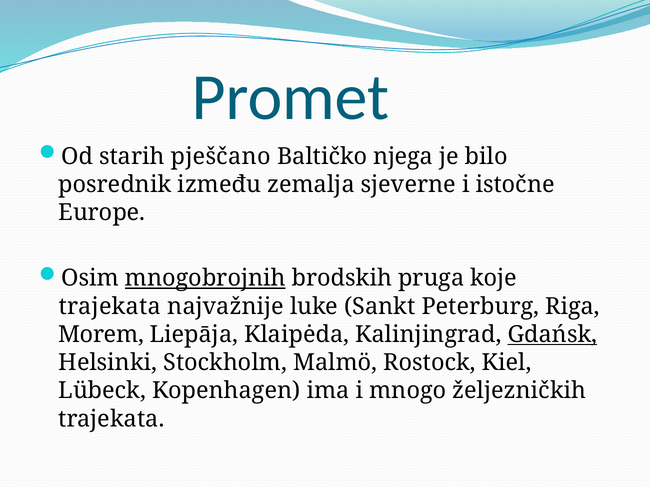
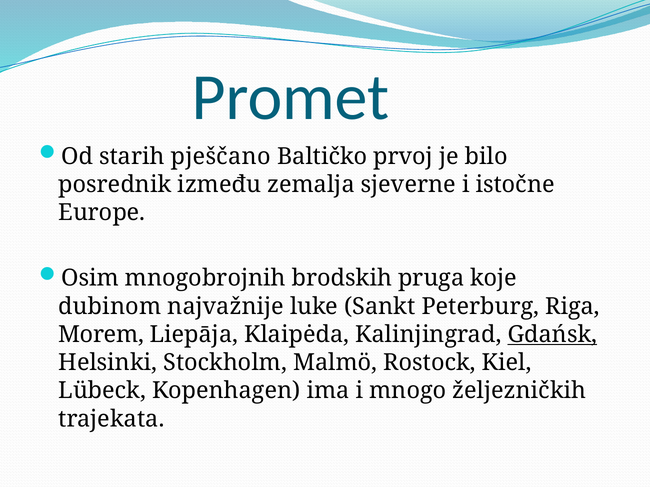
njega: njega -> prvoj (403, 156)
mnogobrojnih underline: present -> none (205, 278)
trajekata: trajekata -> dubinom (110, 307)
